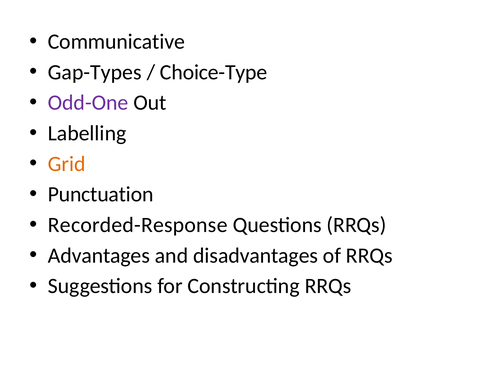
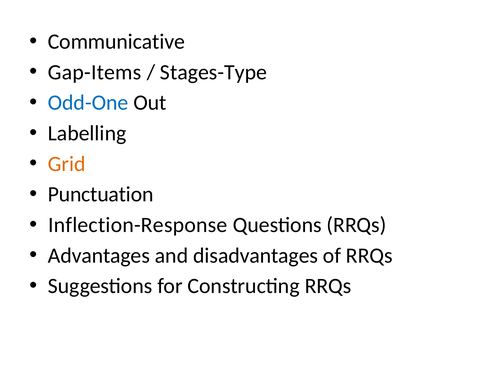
Gap-Types: Gap-Types -> Gap-Items (95, 72)
Choice-Type: Choice-Type -> Stages-Type (214, 72)
Odd-One colour: purple -> blue (88, 103)
Recorded-Response: Recorded-Response -> Inflection-Response (138, 225)
